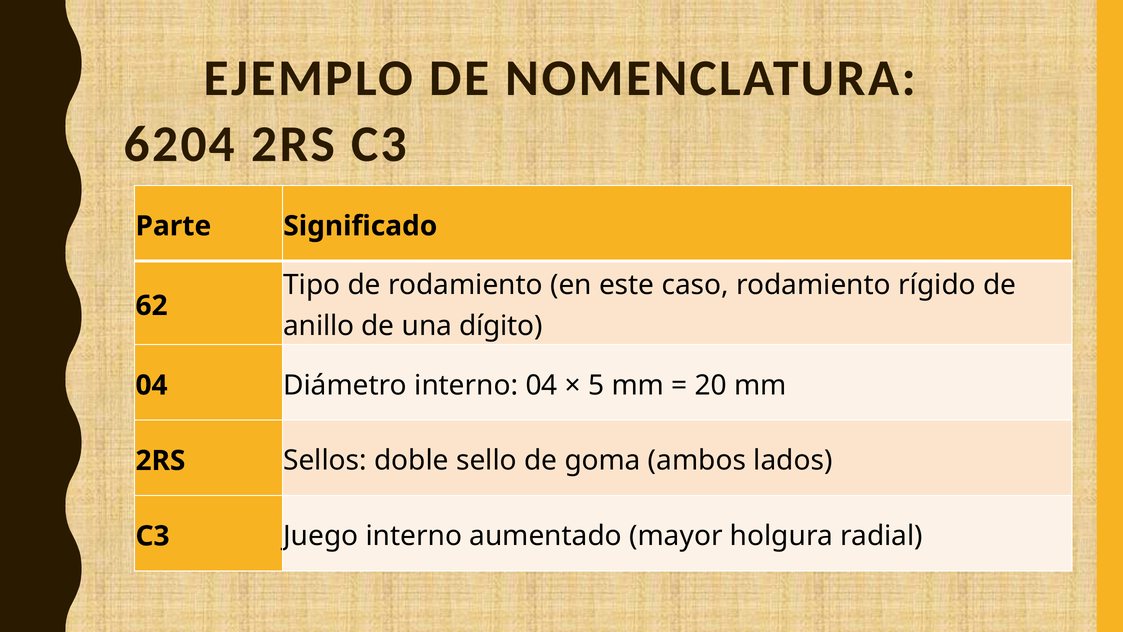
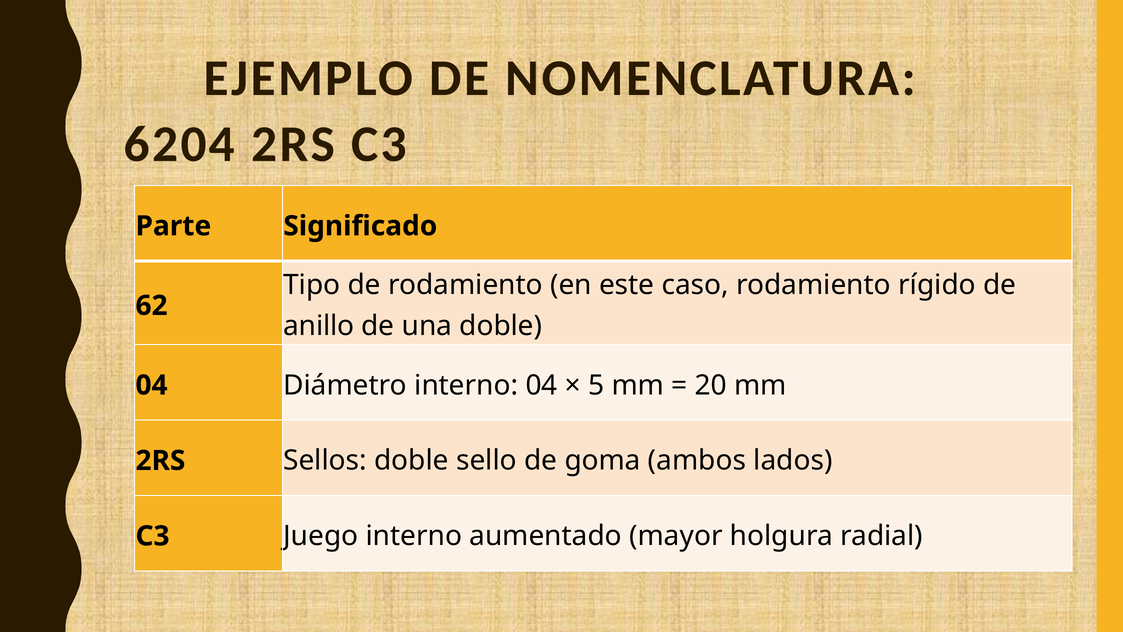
una dígito: dígito -> doble (501, 326)
